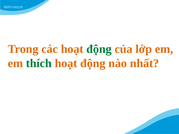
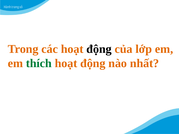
động colour: green -> black (99, 49)
